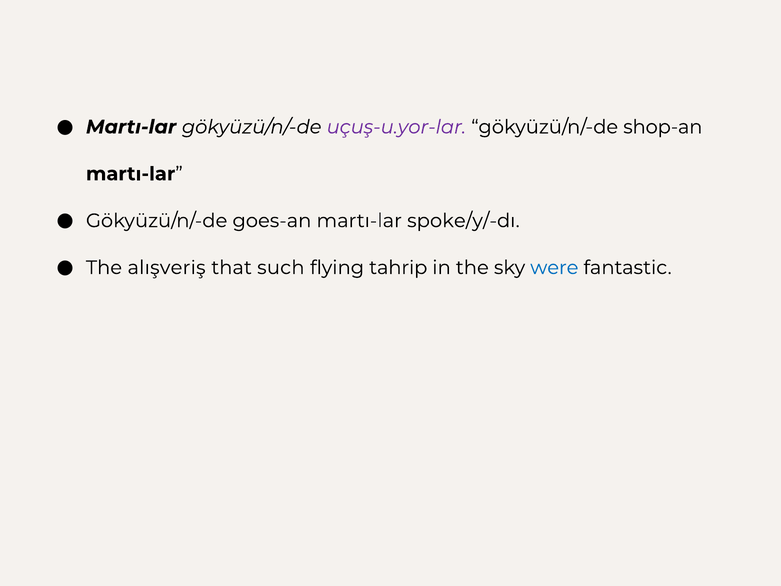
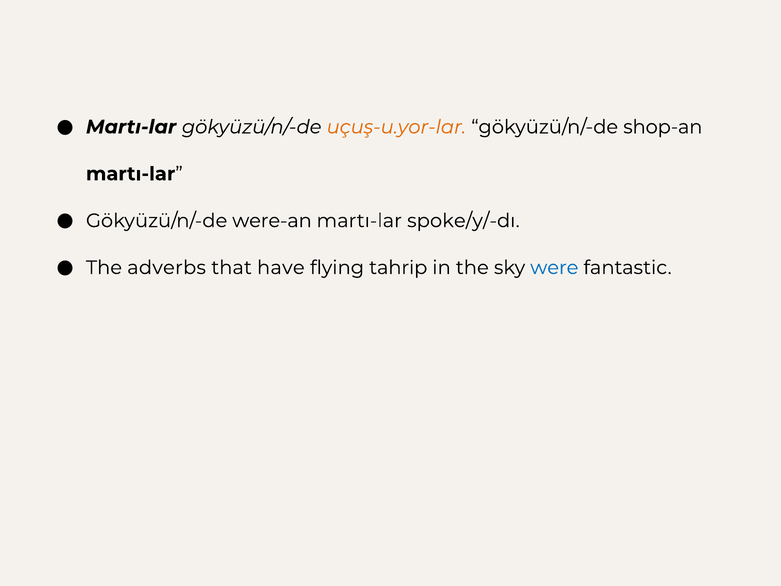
uçuş-u.yor-lar colour: purple -> orange (396, 127)
goes-an: goes-an -> were-an (272, 221)
alışveriş: alışveriş -> adverbs (167, 267)
such: such -> have (281, 267)
